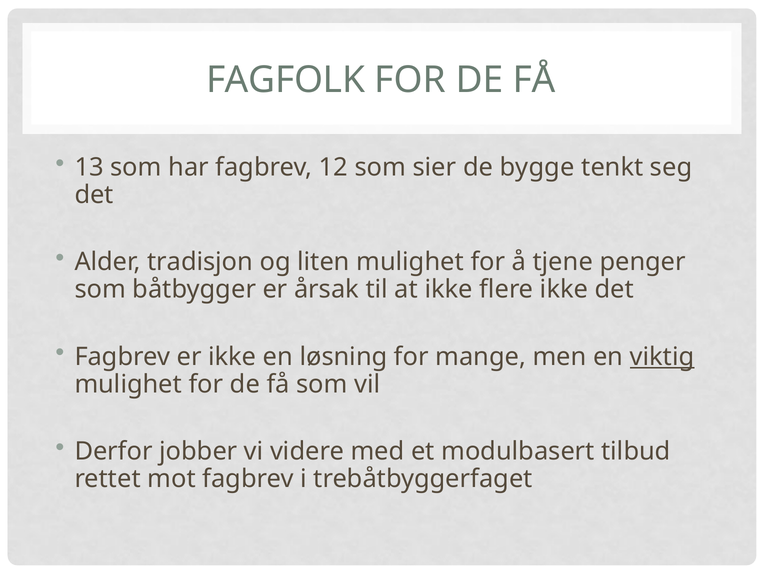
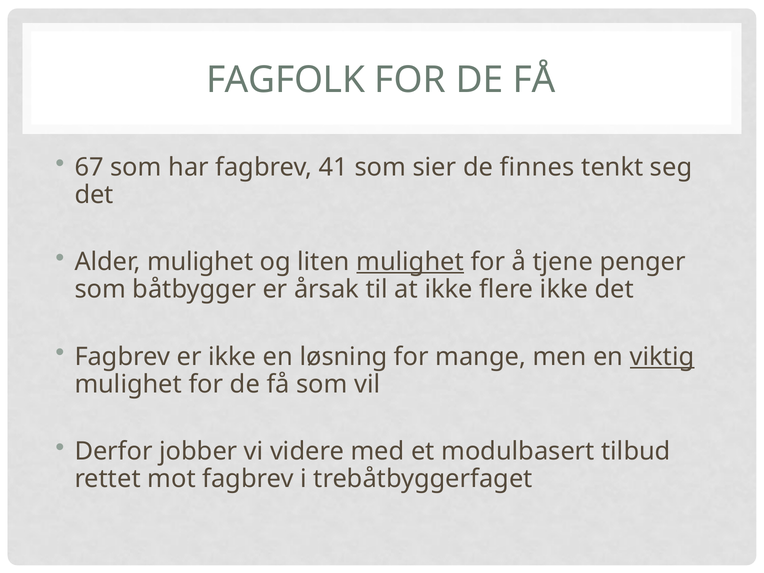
13: 13 -> 67 (89, 167)
12: 12 -> 41 (334, 167)
bygge: bygge -> finnes (537, 167)
Alder tradisjon: tradisjon -> mulighet (200, 262)
mulighet underline: none -> present (410, 262)
